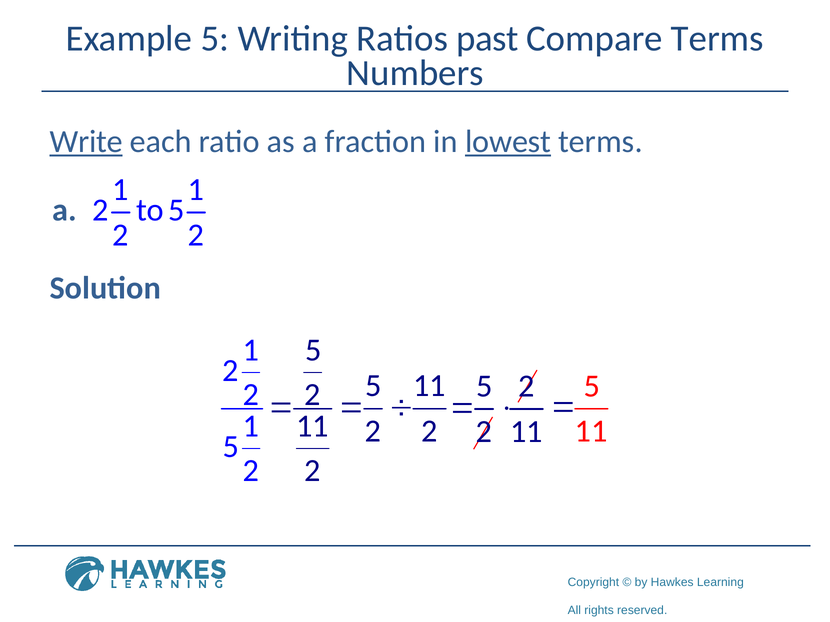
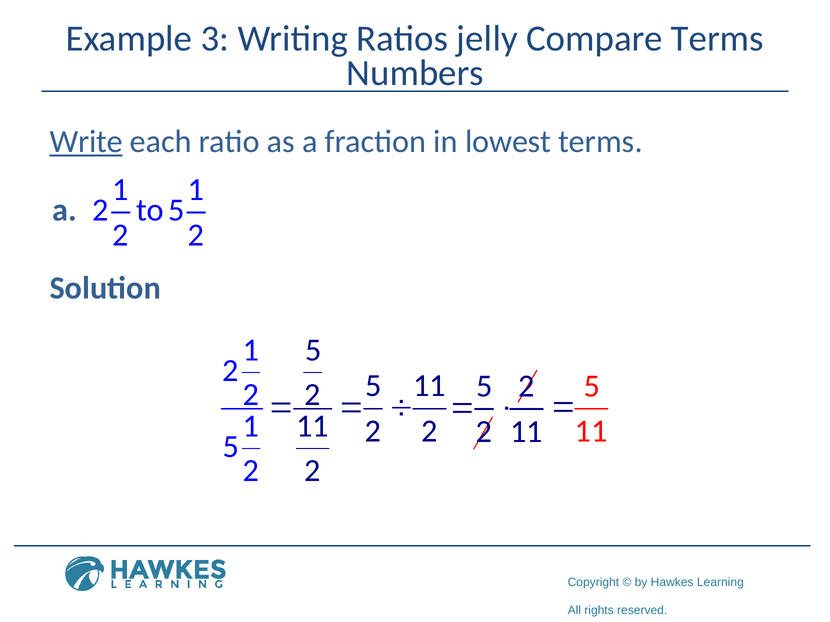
Example 5: 5 -> 3 (215, 39)
past: past -> jelly (487, 39)
lowest underline: present -> none (508, 142)
